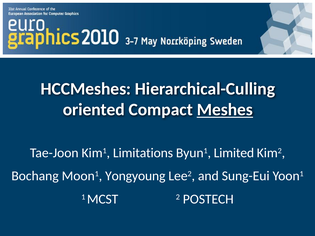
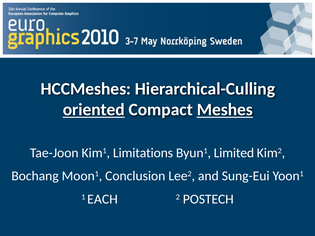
oriented underline: none -> present (94, 110)
Yongyoung: Yongyoung -> Conclusion (135, 176)
MCST: MCST -> EACH (102, 199)
